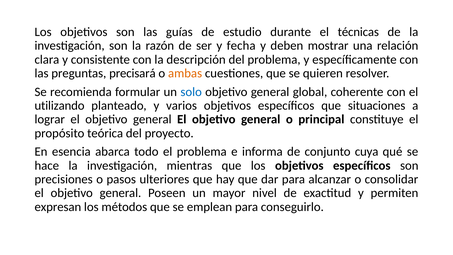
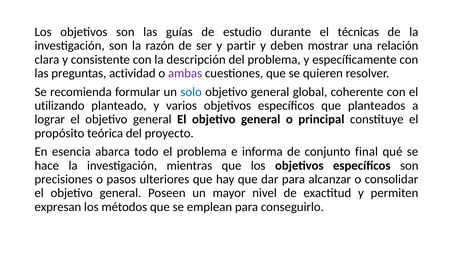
fecha: fecha -> partir (241, 46)
precisará: precisará -> actividad (132, 73)
ambas colour: orange -> purple (185, 73)
situaciones: situaciones -> planteados (377, 106)
cuya: cuya -> final (367, 152)
